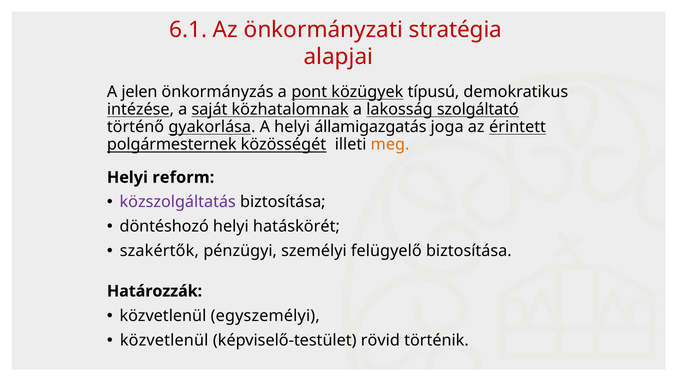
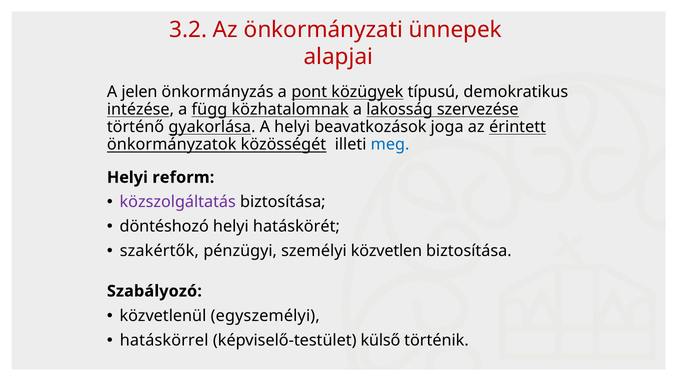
6.1: 6.1 -> 3.2 (188, 30)
stratégia: stratégia -> ünnepek (455, 30)
saját: saját -> függ (209, 109)
szolgáltató: szolgáltató -> szervezése (478, 109)
államigazgatás: államigazgatás -> beavatkozások (370, 127)
polgármesternek: polgármesternek -> önkormányzatok (172, 144)
meg colour: orange -> blue (390, 144)
felügyelő: felügyelő -> közvetlen (386, 251)
Határozzák: Határozzák -> Szabályozó (154, 291)
közvetlenül: közvetlenül -> hatáskörrel (164, 340)
rövid: rövid -> külső (380, 340)
